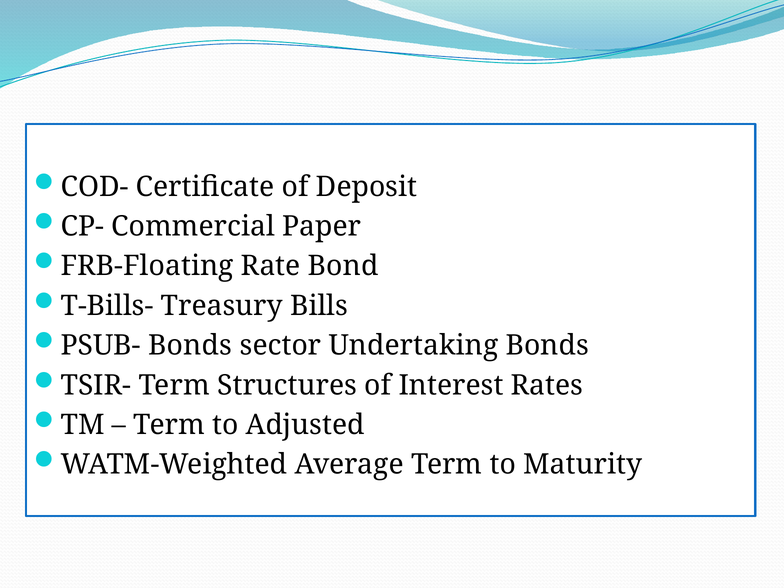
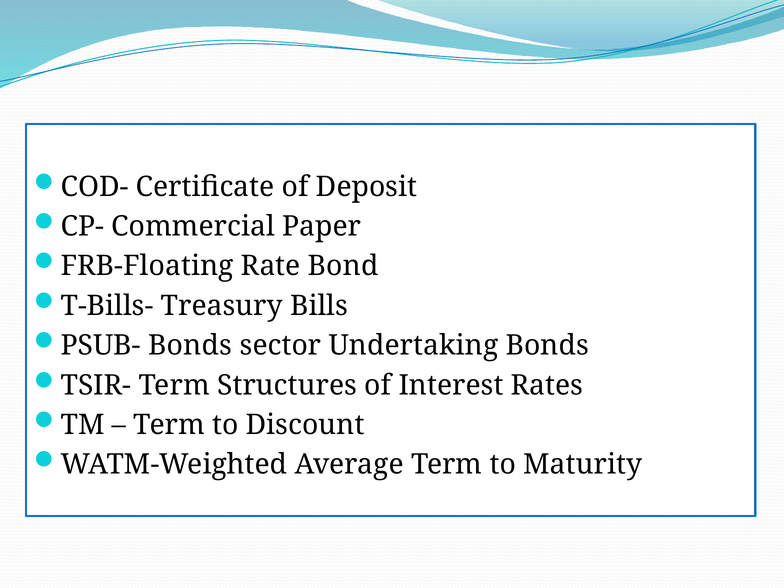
Adjusted: Adjusted -> Discount (305, 425)
